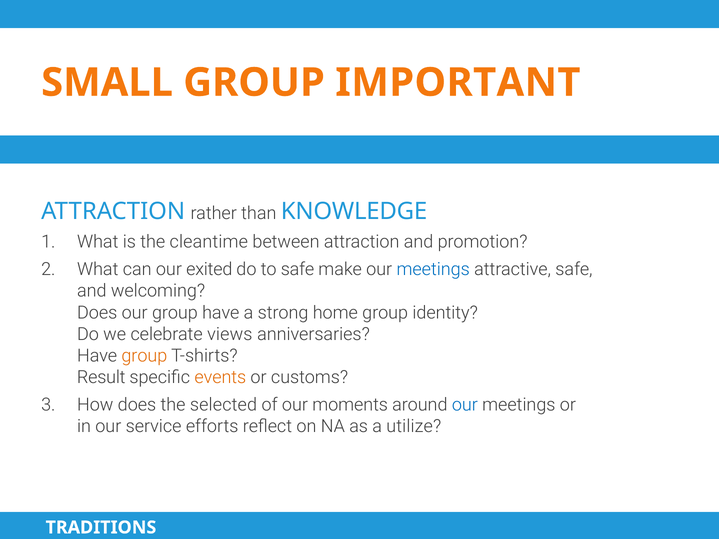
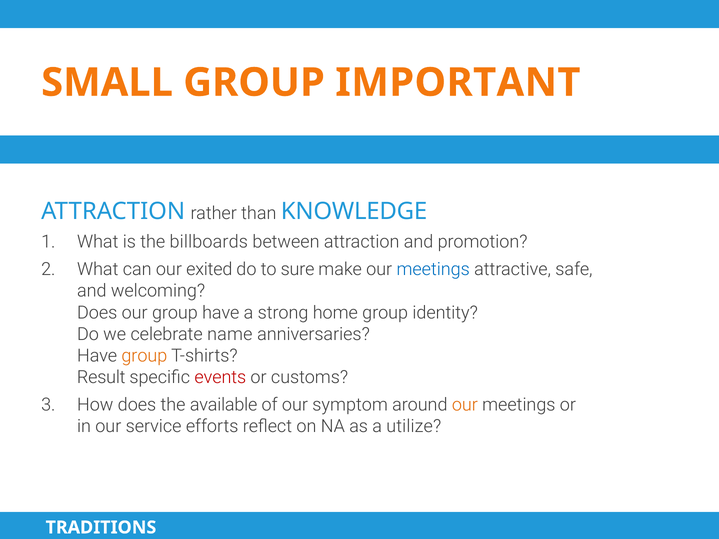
cleantime: cleantime -> billboards (209, 242)
to safe: safe -> sure (298, 270)
views: views -> name (230, 334)
events colour: orange -> red (220, 377)
selected: selected -> available (224, 405)
moments: moments -> symptom (350, 405)
our colour: blue -> orange (465, 405)
